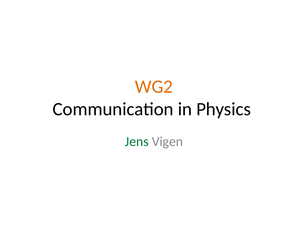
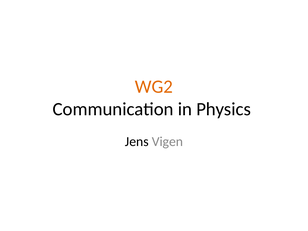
Jens colour: green -> black (137, 142)
